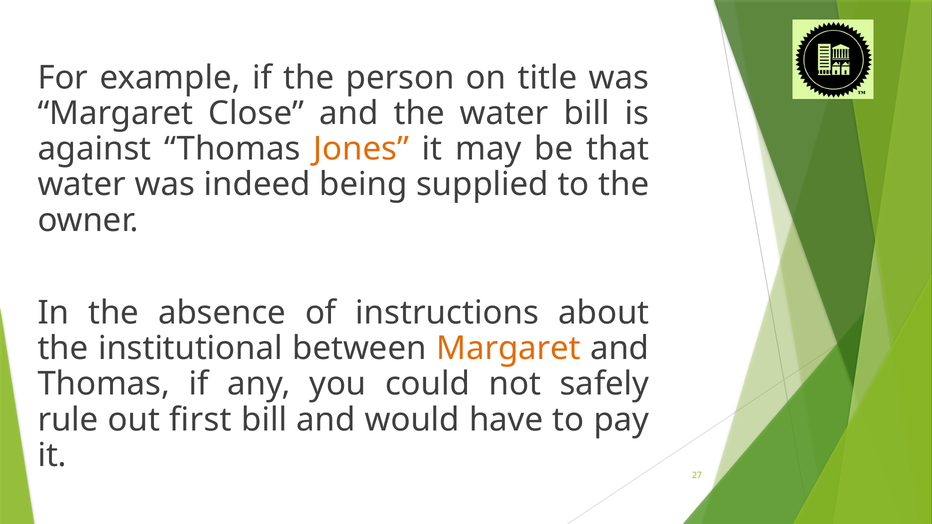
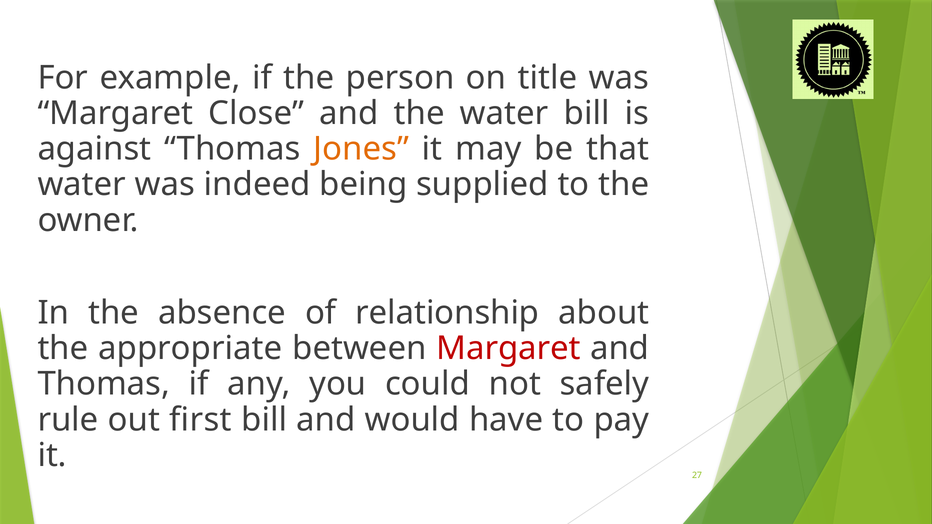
instructions: instructions -> relationship (447, 313)
institutional: institutional -> appropriate (190, 349)
Margaret colour: orange -> red (508, 349)
